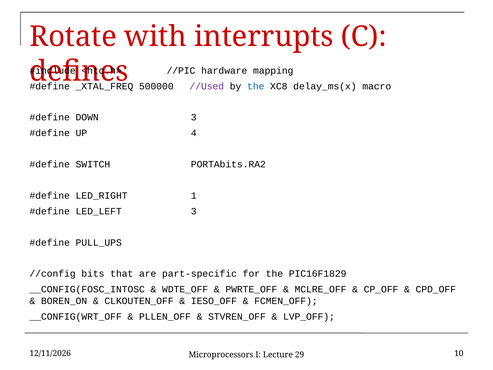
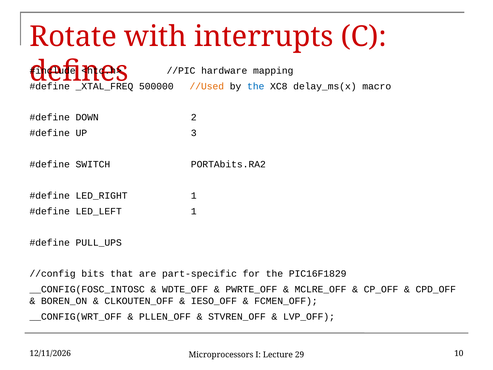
//Used colour: purple -> orange (207, 86)
DOWN 3: 3 -> 2 (194, 117)
4: 4 -> 3 (194, 133)
LED_LEFT 3: 3 -> 1 (194, 211)
